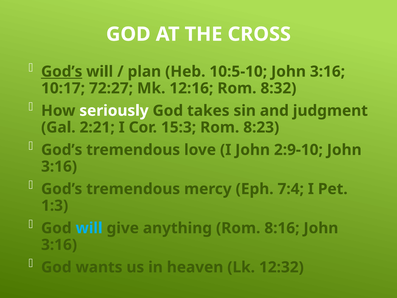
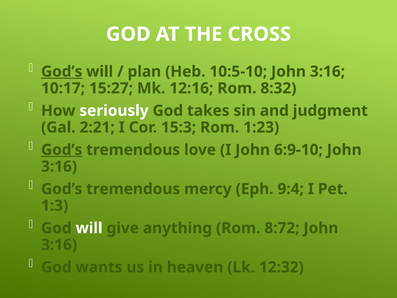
72:27: 72:27 -> 15:27 (111, 88)
8:23: 8:23 -> 1:23 (261, 127)
God’s underline: none -> present (62, 150)
2:9-10: 2:9-10 -> 6:9-10 (298, 150)
7:4: 7:4 -> 9:4 (291, 189)
will colour: light blue -> white (89, 228)
8:16: 8:16 -> 8:72 (282, 228)
